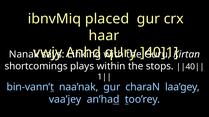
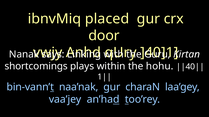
haar: haar -> door (104, 36)
stops: stops -> hohu (160, 66)
